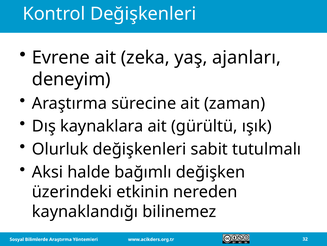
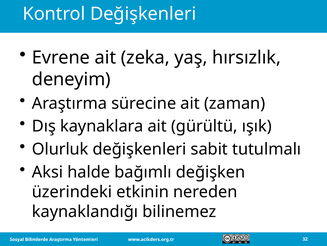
ajanları: ajanları -> hırsızlık (247, 57)
